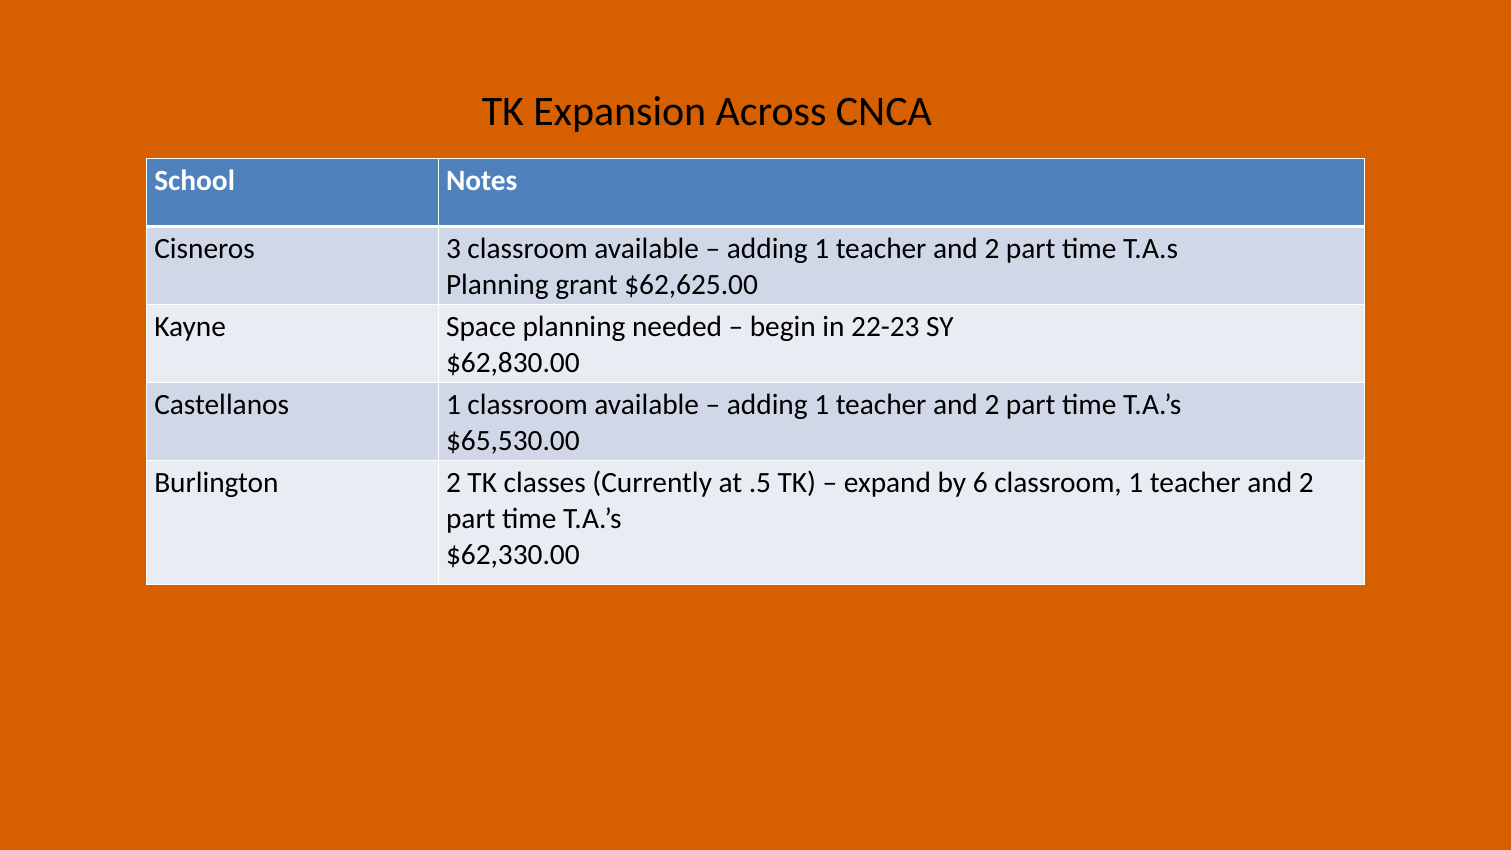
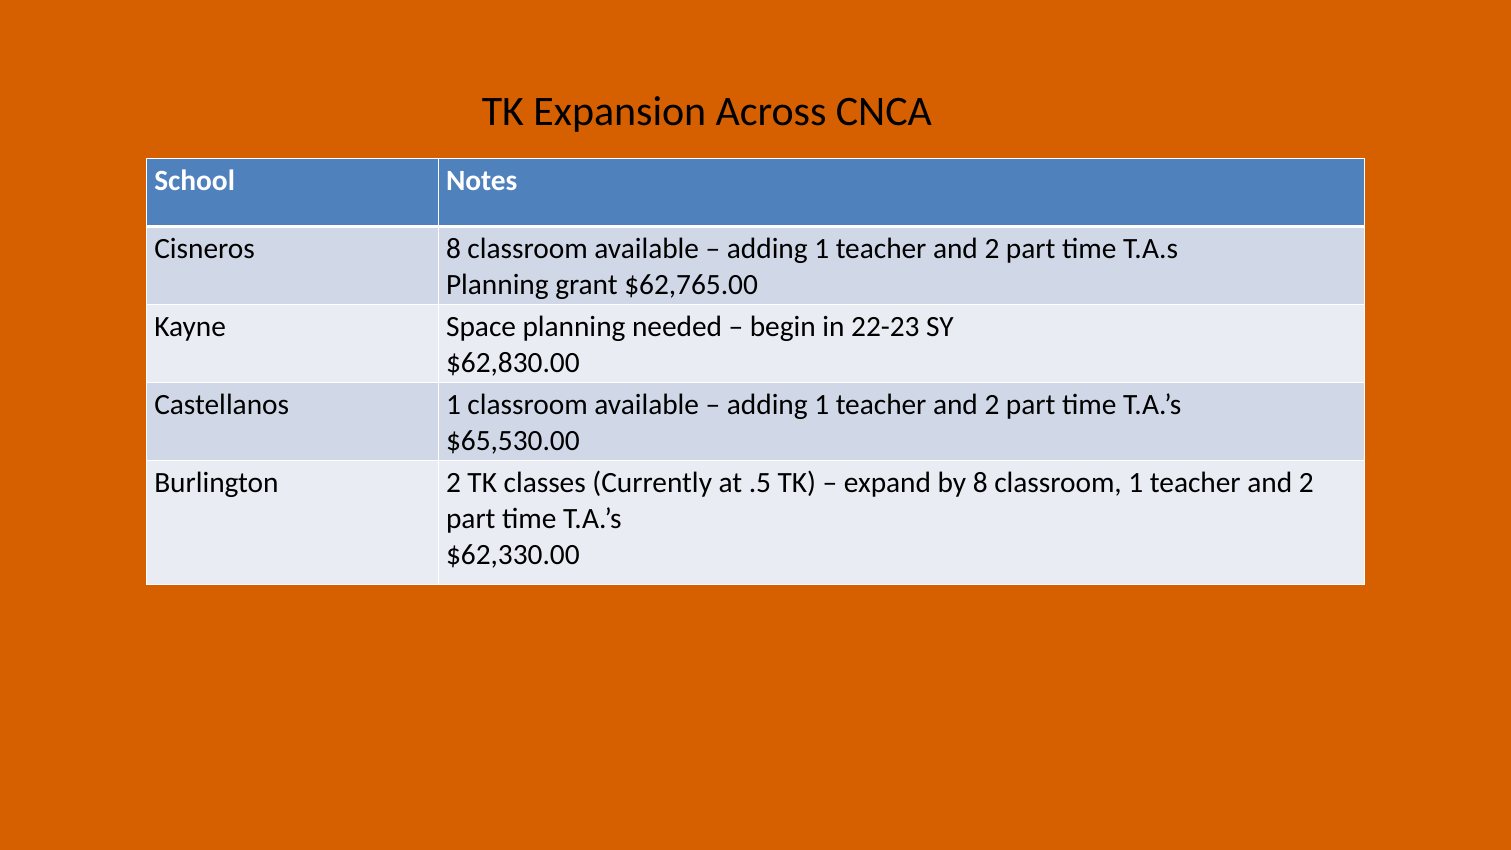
Cisneros 3: 3 -> 8 (454, 248)
$62,625.00: $62,625.00 -> $62,765.00 (691, 284)
by 6: 6 -> 8 (980, 483)
